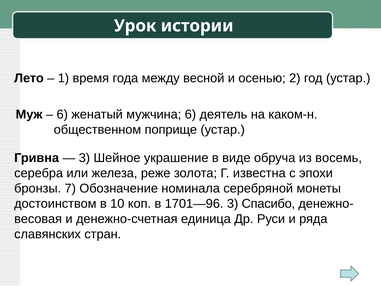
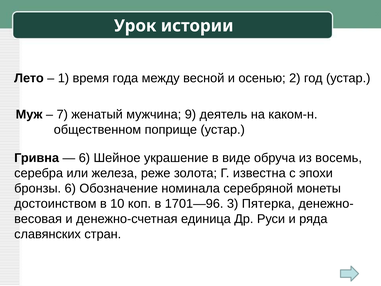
6: 6 -> 7 (62, 114)
мужчина 6: 6 -> 9 (190, 114)
3: 3 -> 6 (84, 158)
бронзы 7: 7 -> 6 (70, 188)
Спасибо: Спасибо -> Пятерка (268, 204)
